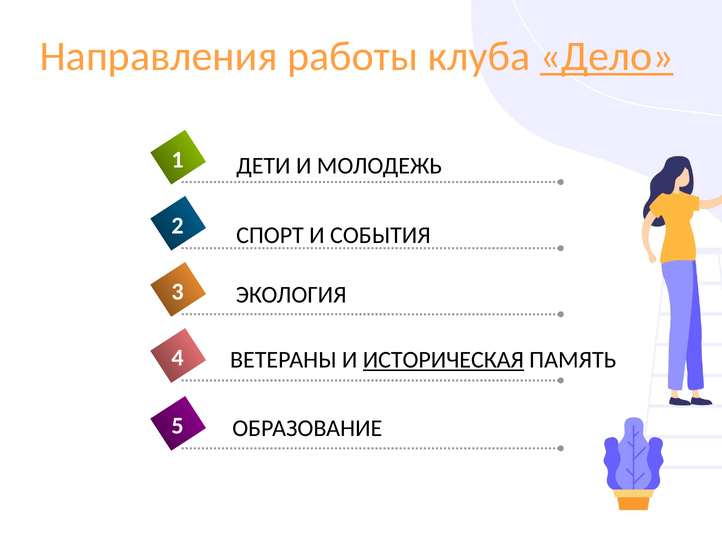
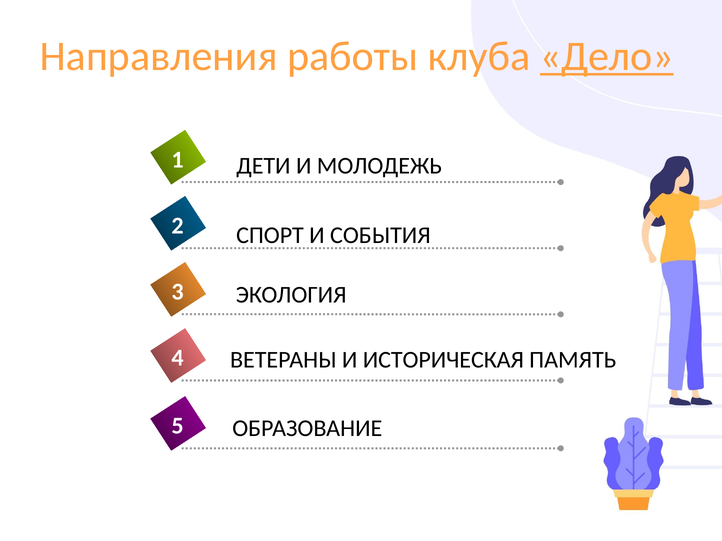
ИСТОРИЧЕСКАЯ underline: present -> none (443, 360)
